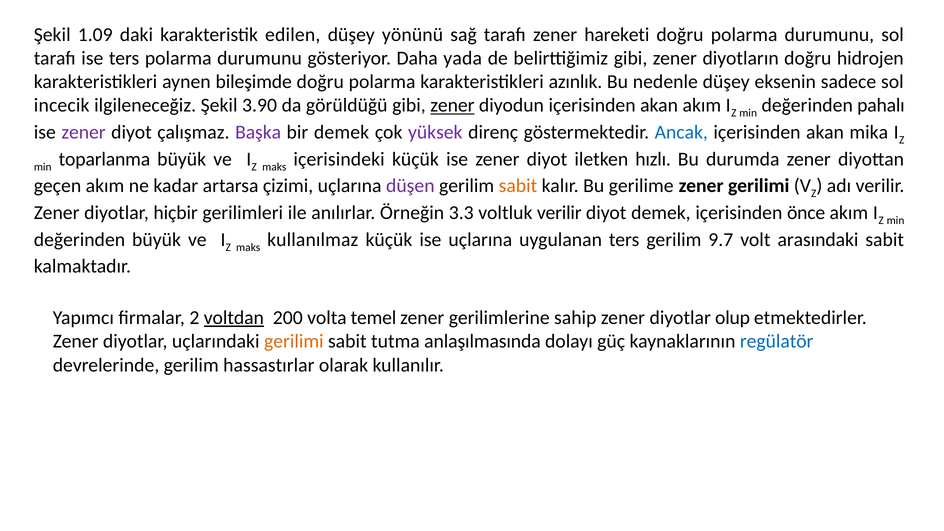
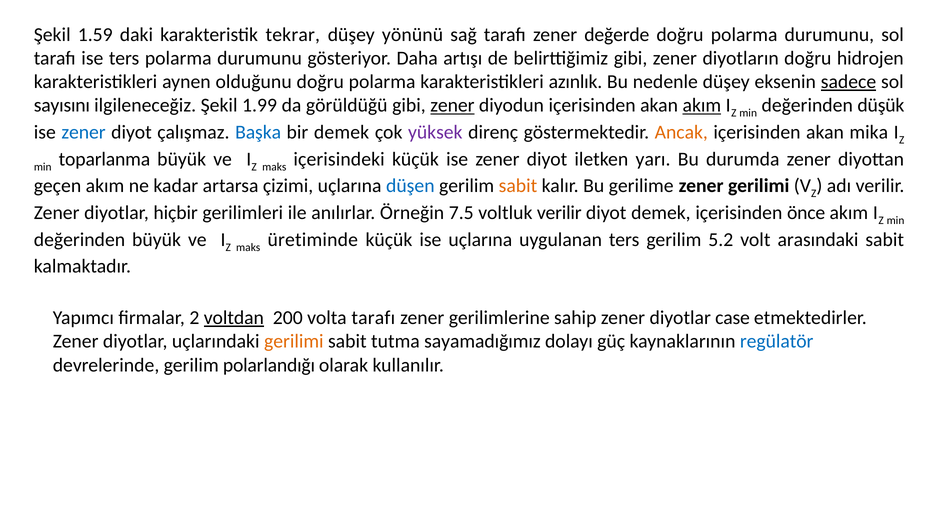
1.09: 1.09 -> 1.59 (95, 35)
edilen: edilen -> tekrar (293, 35)
hareketi: hareketi -> değerde (617, 35)
yada: yada -> artışı (463, 58)
bileşimde: bileşimde -> olduğunu (254, 82)
sadece underline: none -> present (849, 82)
incecik: incecik -> sayısını (62, 105)
3.90: 3.90 -> 1.99 (260, 105)
akım underline: none -> present (702, 105)
pahalı: pahalı -> düşük (881, 105)
zener colour: purple -> blue (84, 132)
Başka colour: purple -> blue (258, 132)
Ancak colour: blue -> orange (681, 132)
hızlı: hızlı -> yarı (653, 159)
düşen colour: purple -> blue (410, 186)
3.3: 3.3 -> 7.5 (461, 213)
kullanılmaz: kullanılmaz -> üretiminde (313, 240)
9.7: 9.7 -> 5.2 (721, 240)
volta temel: temel -> tarafı (373, 318)
olup: olup -> case (733, 318)
anlaşılmasında: anlaşılmasında -> sayamadığımız (482, 341)
hassastırlar: hassastırlar -> polarlandığı (269, 365)
